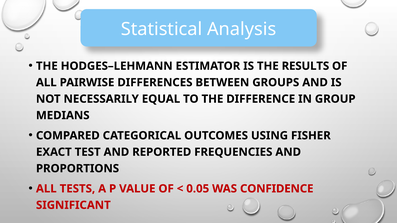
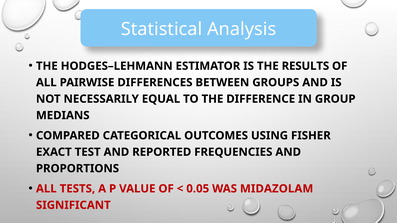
CONFIDENCE: CONFIDENCE -> MIDAZOLAM (277, 189)
